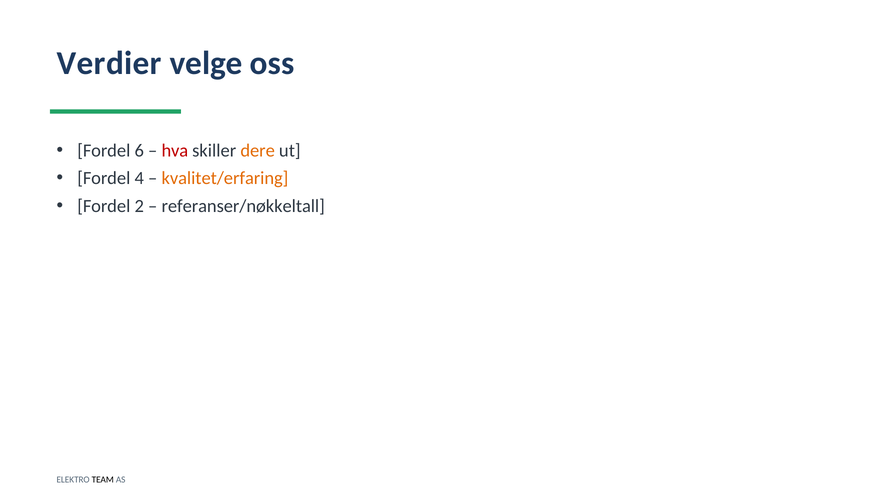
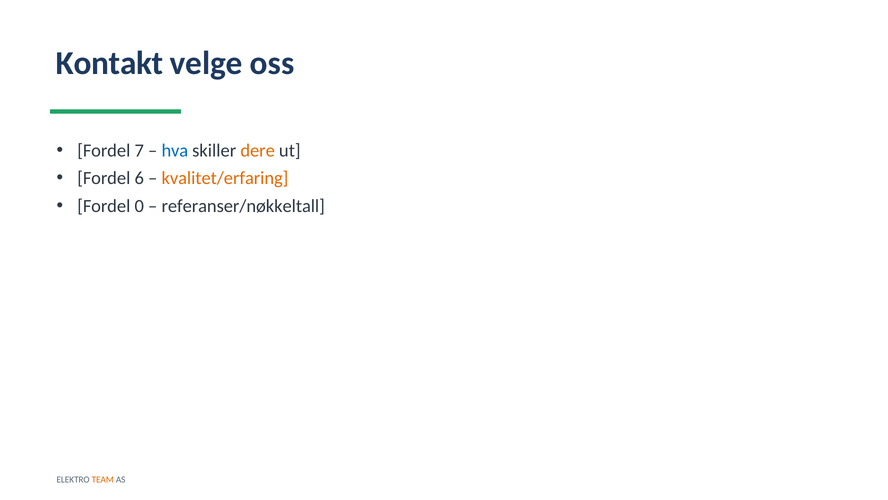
Verdier: Verdier -> Kontakt (110, 63)
6: 6 -> 7 (139, 150)
hva colour: red -> blue (175, 150)
4: 4 -> 6 (139, 178)
2: 2 -> 0 (139, 206)
TEAM colour: black -> orange (103, 479)
